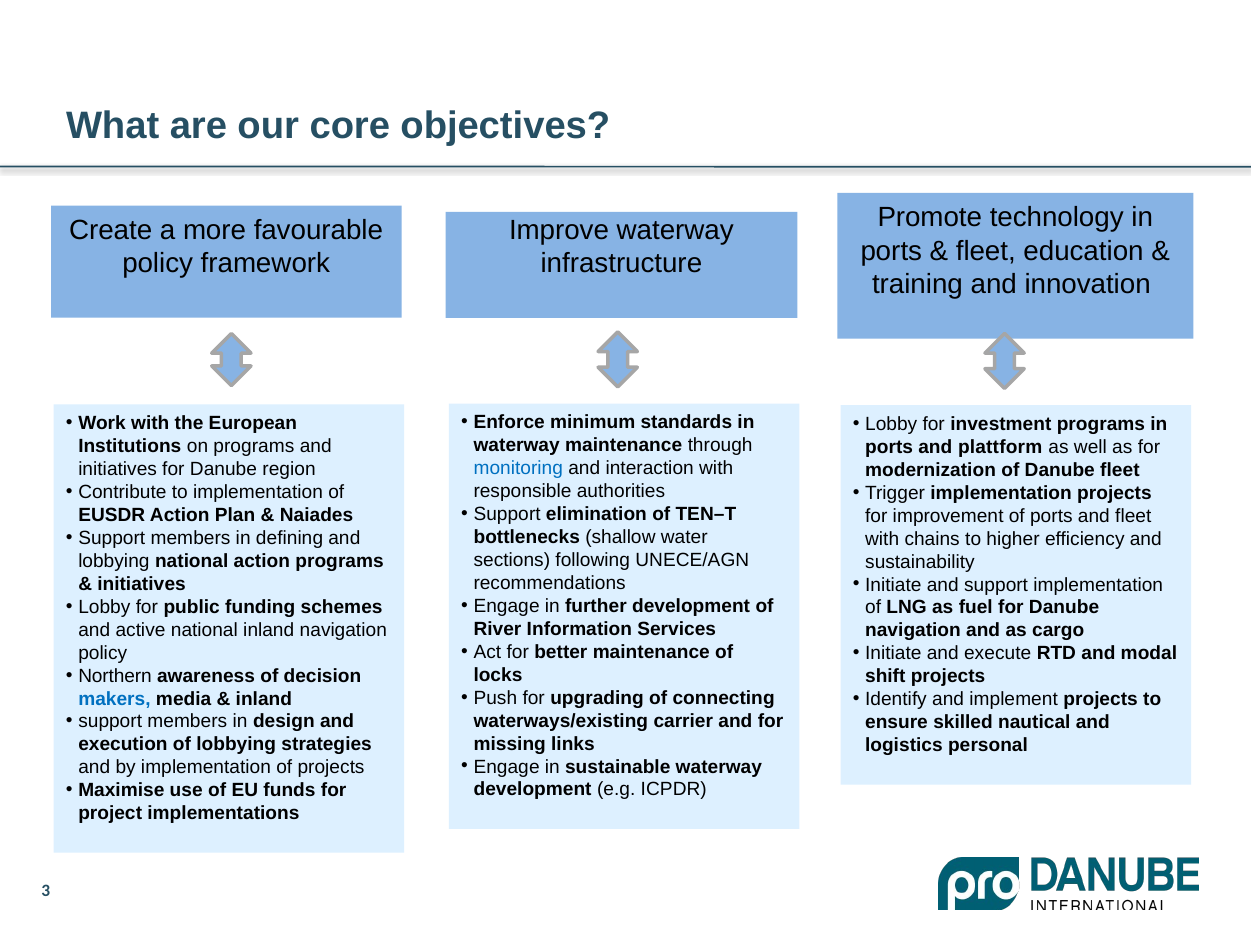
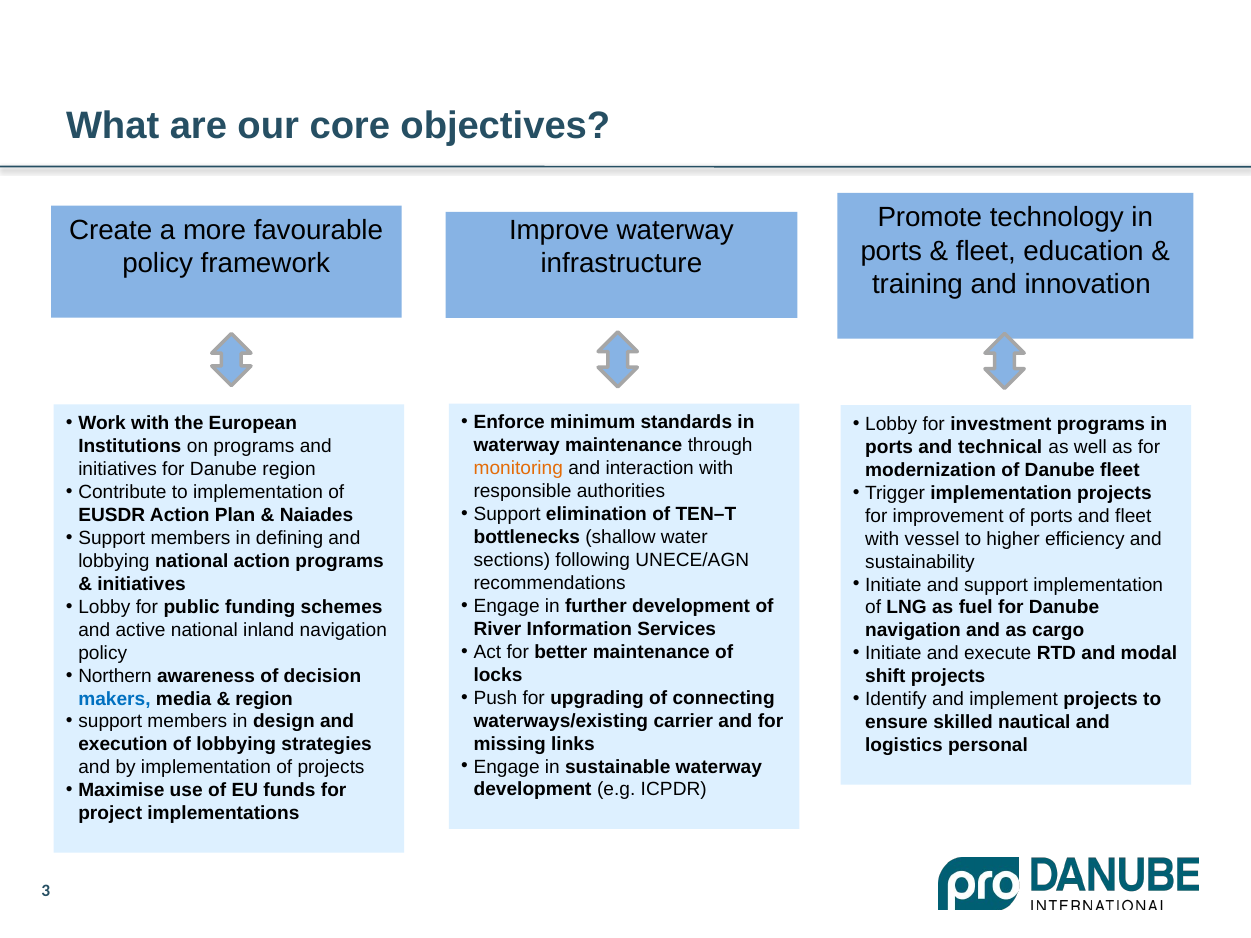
plattform: plattform -> technical (1000, 447)
monitoring colour: blue -> orange (518, 469)
chains: chains -> vessel (932, 539)
inland: inland -> region (264, 699)
